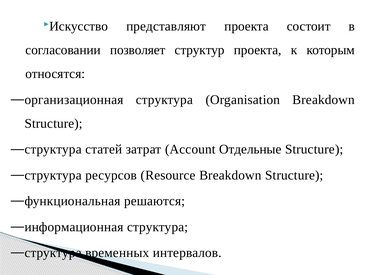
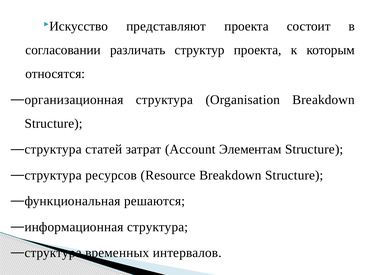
позволяет: позволяет -> различать (138, 50)
Отдельные: Отдельные -> Элементам (250, 149)
